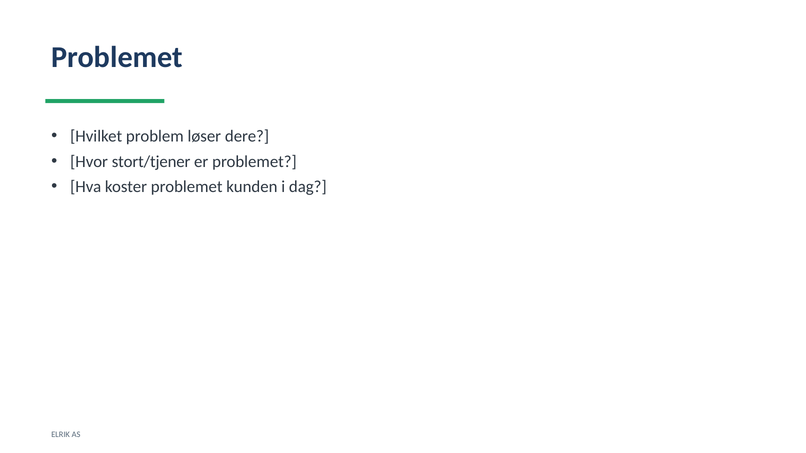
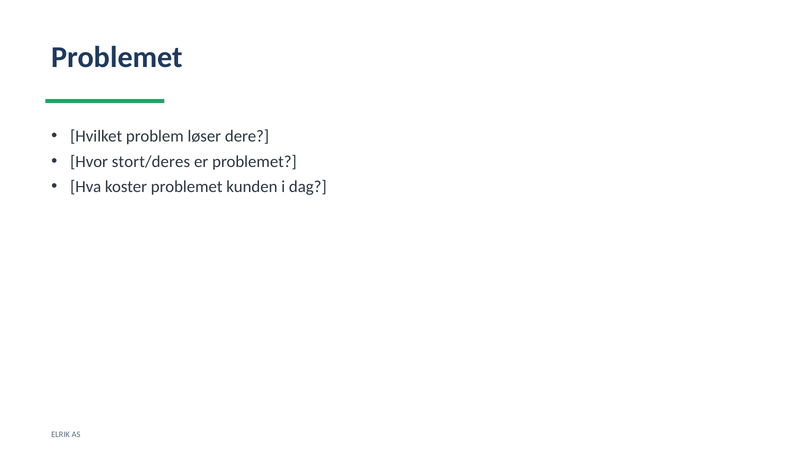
stort/tjener: stort/tjener -> stort/deres (151, 162)
